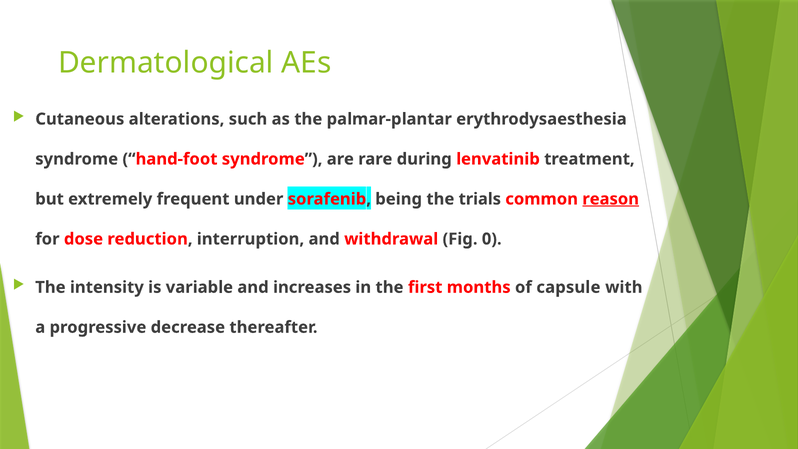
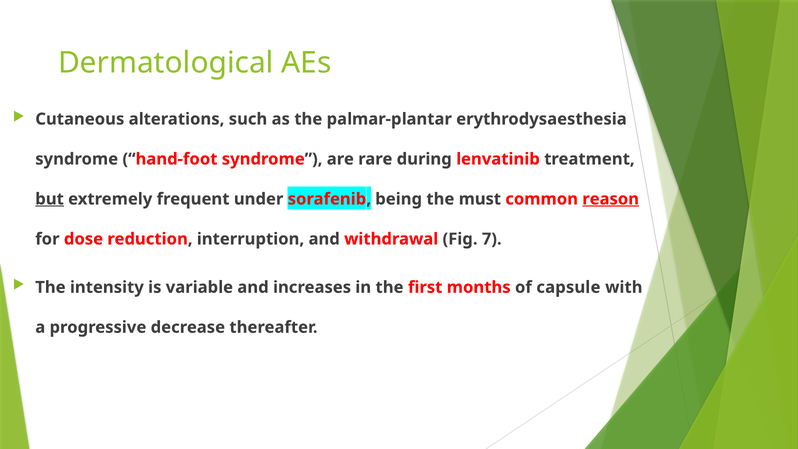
but underline: none -> present (50, 199)
trials: trials -> must (480, 199)
0: 0 -> 7 (492, 239)
